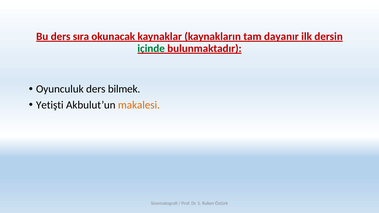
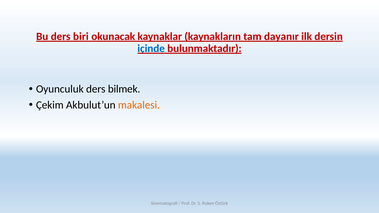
sıra: sıra -> biri (81, 37)
içinde colour: green -> blue (151, 49)
Yetişti: Yetişti -> Çekim (50, 105)
